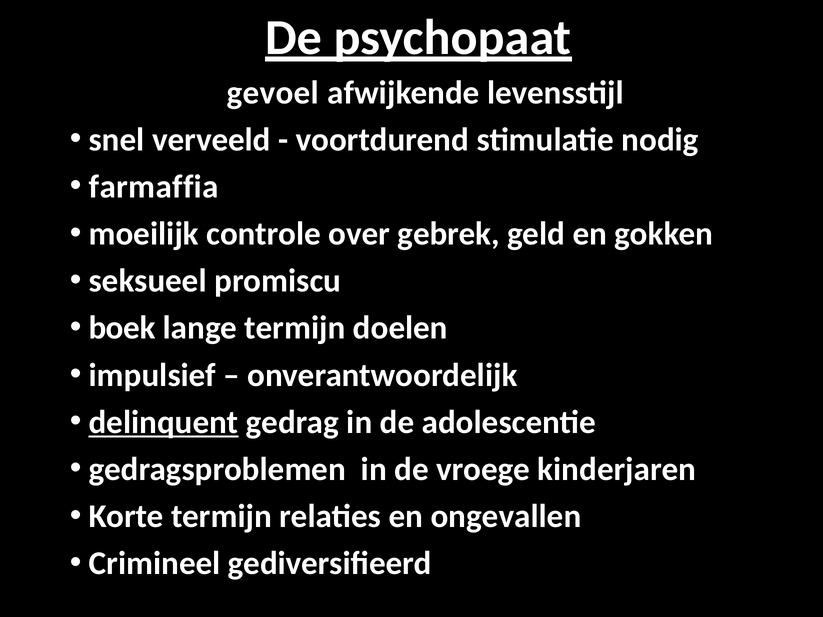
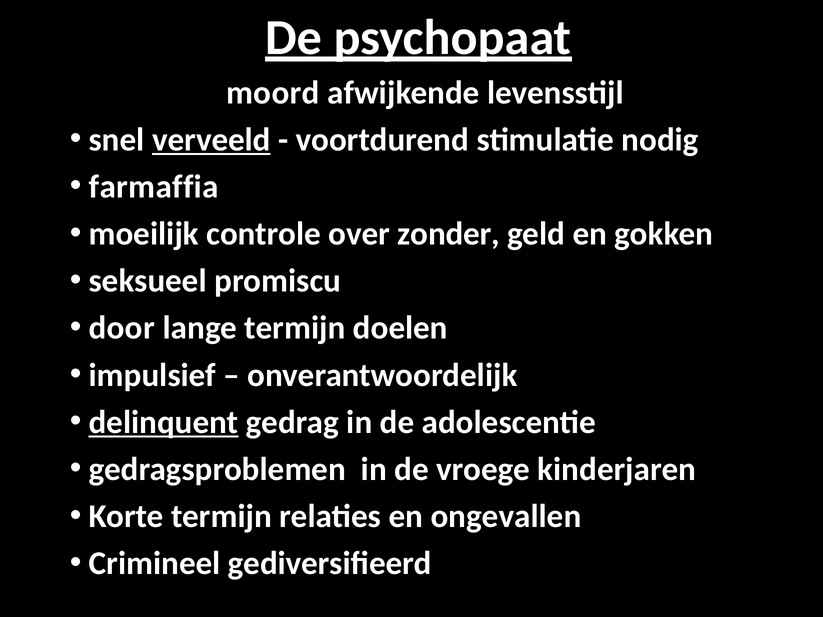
gevoel: gevoel -> moord (273, 93)
verveeld underline: none -> present (211, 140)
gebrek: gebrek -> zonder (449, 234)
boek: boek -> door (122, 328)
